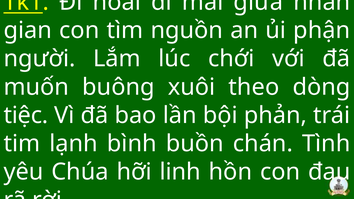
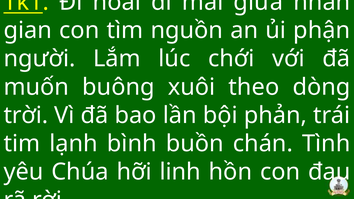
tiệc: tiệc -> trời (26, 115)
